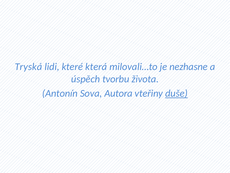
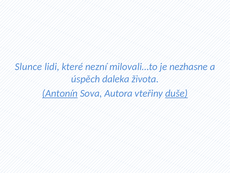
Tryská: Tryská -> Slunce (28, 67)
která: která -> nezní (96, 67)
tvorbu: tvorbu -> daleka (116, 79)
Antonín underline: none -> present (60, 93)
